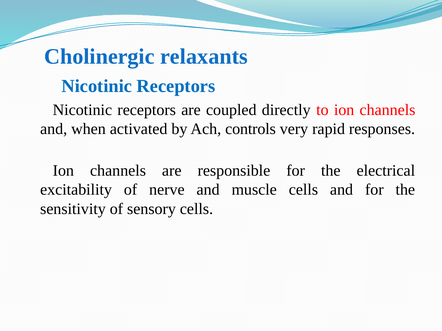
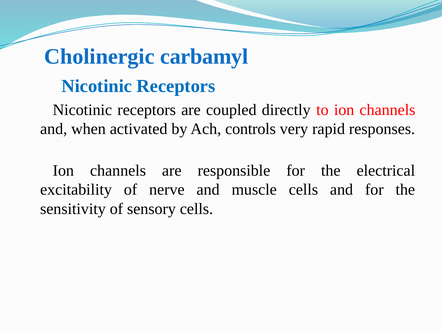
relaxants: relaxants -> carbamyl (204, 57)
